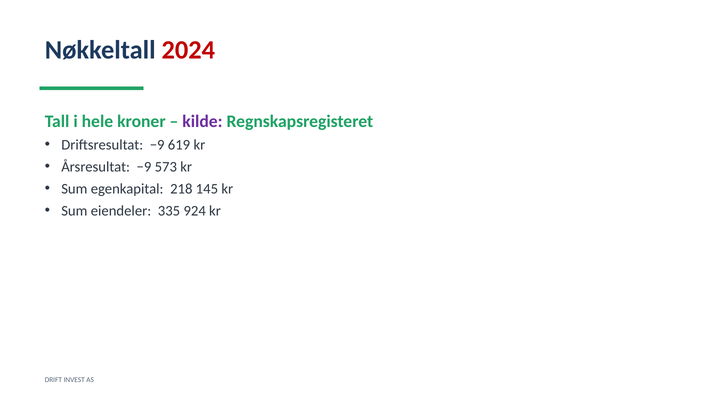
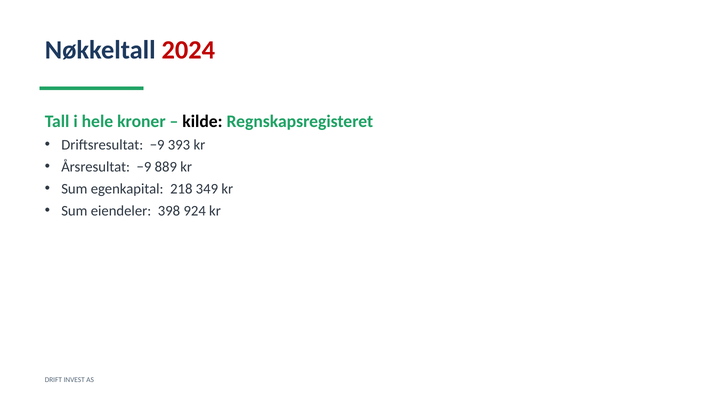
kilde colour: purple -> black (202, 121)
619: 619 -> 393 (179, 145)
573: 573 -> 889 (166, 167)
145: 145 -> 349 (207, 189)
335: 335 -> 398 (169, 211)
